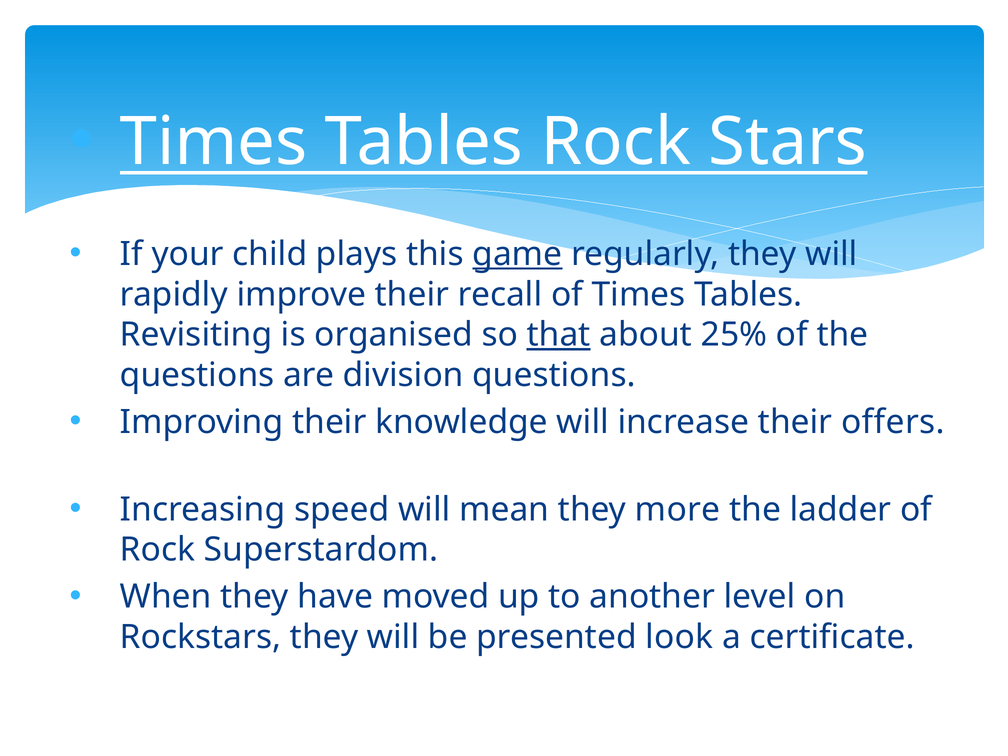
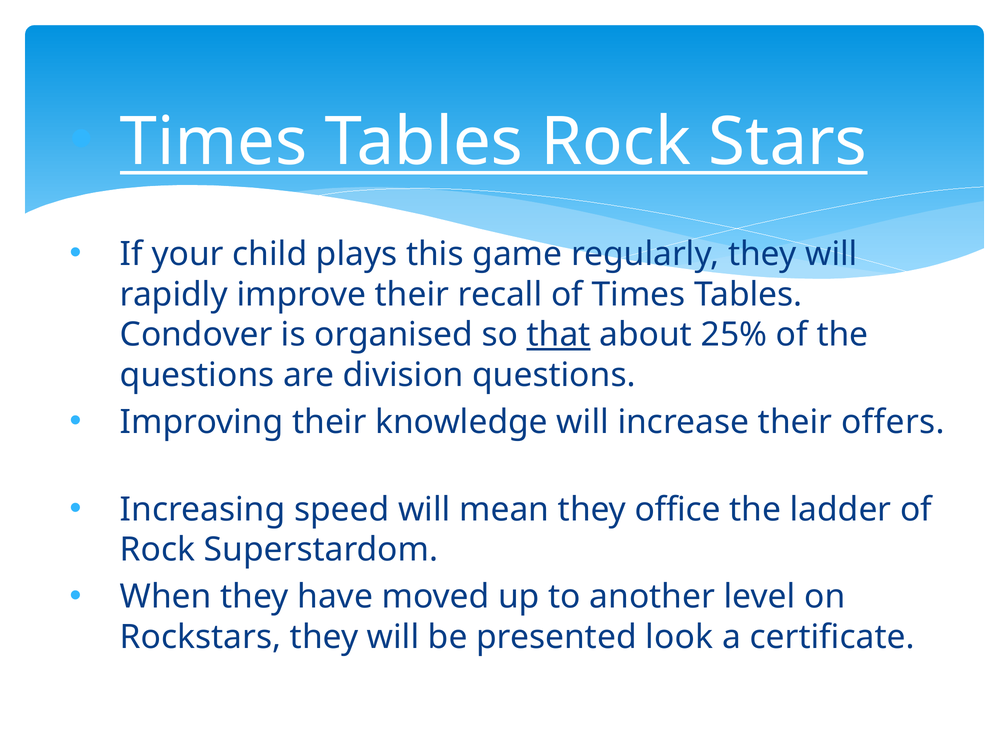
game underline: present -> none (517, 254)
Revisiting: Revisiting -> Condover (196, 335)
more: more -> office (678, 509)
